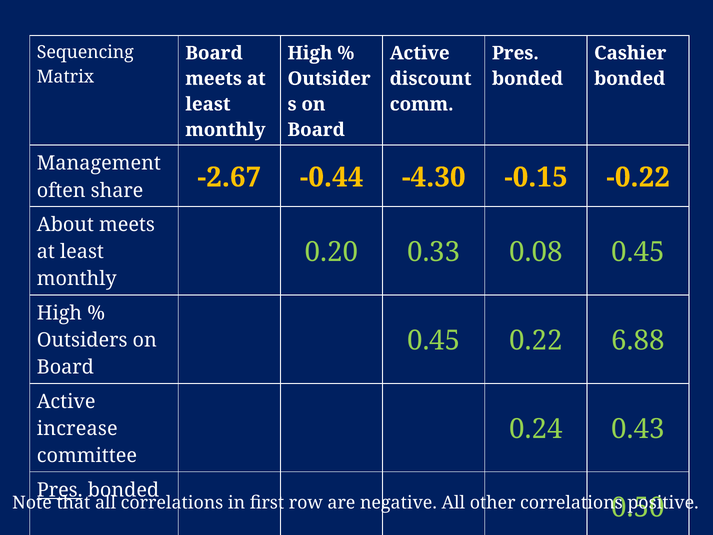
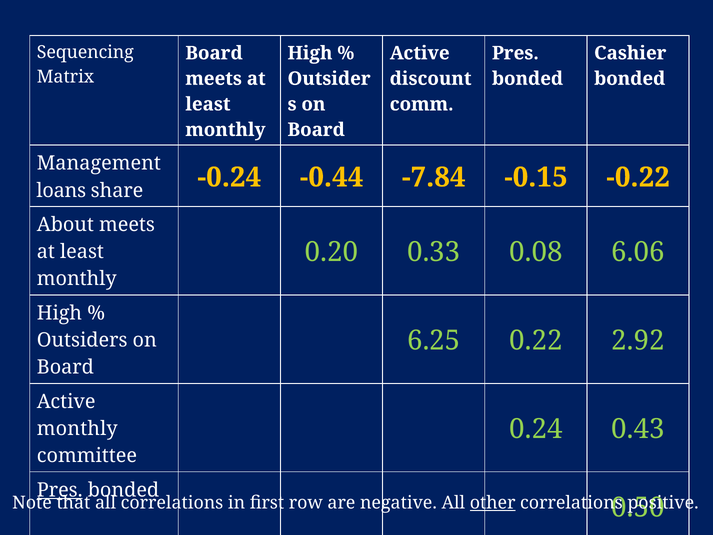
often: often -> loans (61, 190)
-2.67: -2.67 -> -0.24 (229, 177)
-4.30: -4.30 -> -7.84 (434, 177)
0.08 0.45: 0.45 -> 6.06 (638, 252)
0.45: 0.45 -> 6.25 (434, 341)
6.88: 6.88 -> 2.92 (638, 341)
increase: increase -> monthly (77, 429)
other underline: none -> present (493, 503)
